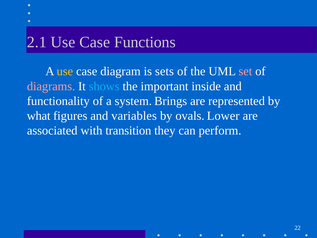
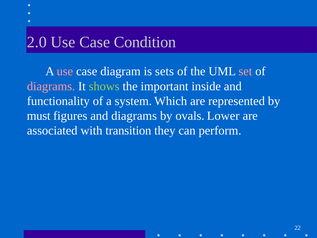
2.1: 2.1 -> 2.0 (37, 42)
Functions: Functions -> Condition (145, 42)
use colour: yellow -> pink (65, 71)
shows colour: light blue -> light green (104, 86)
Brings: Brings -> Which (171, 101)
what: what -> must (39, 116)
and variables: variables -> diagrams (134, 116)
